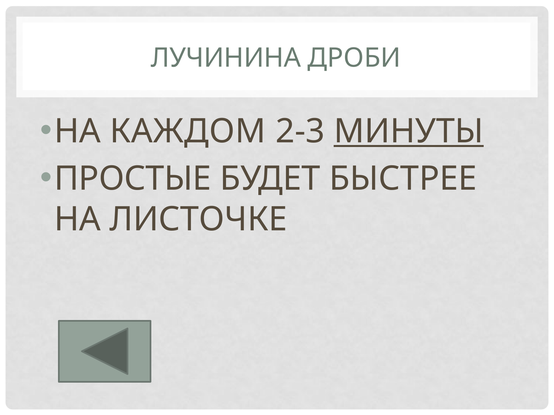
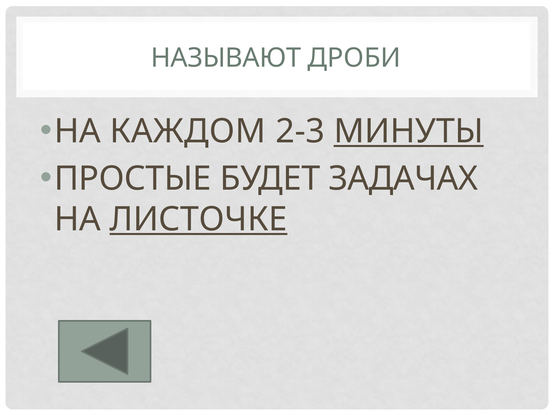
ЛУЧИНИНА: ЛУЧИНИНА -> НАЗЫВАЮТ (226, 58)
БЫСТРЕЕ: БЫСТРЕЕ -> ЗАДАЧАХ (403, 179)
ЛИСТОЧКЕ underline: none -> present (198, 220)
